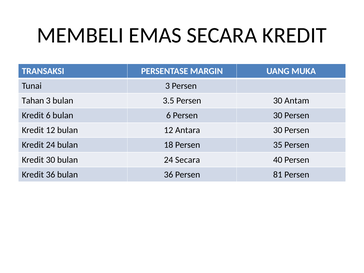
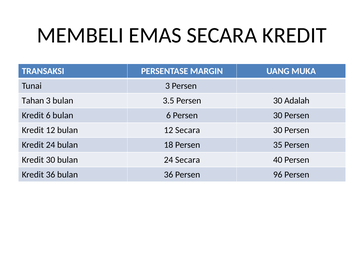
Antam: Antam -> Adalah (297, 101)
12 Antara: Antara -> Secara (188, 130)
81: 81 -> 96 (278, 175)
